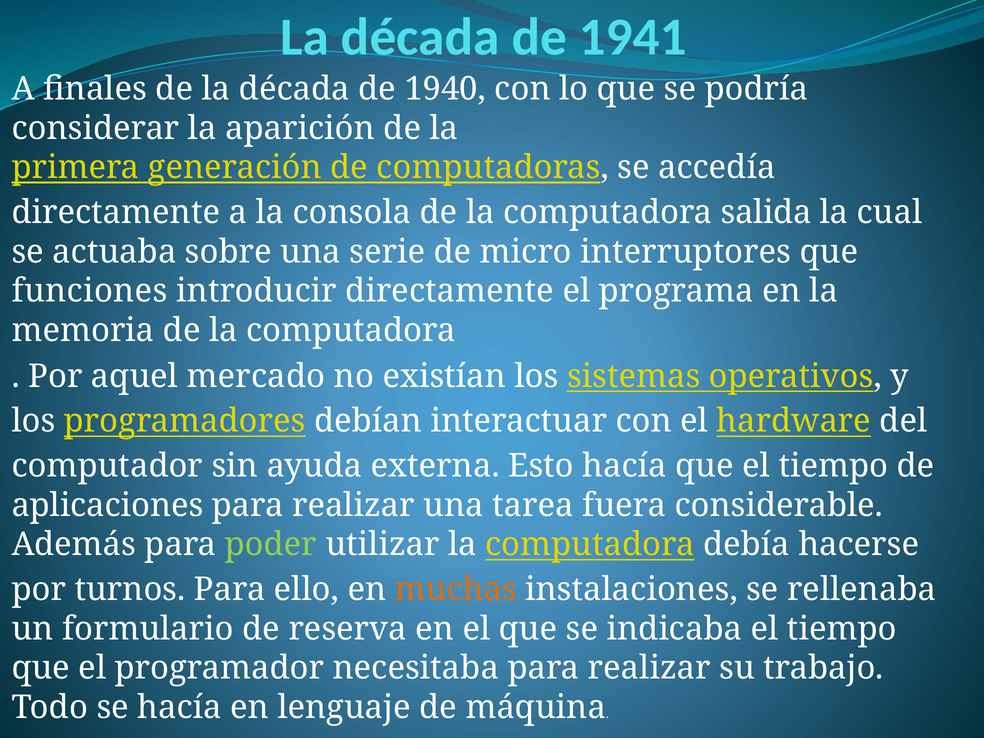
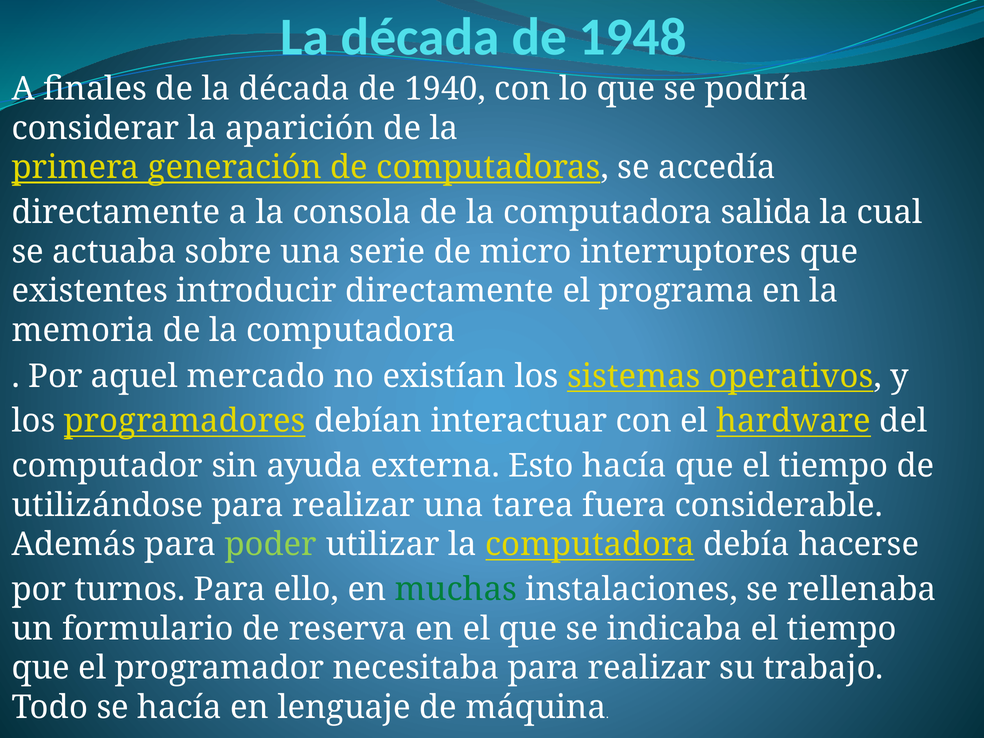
1941: 1941 -> 1948 (633, 37)
funciones: funciones -> existentes (90, 291)
aplicaciones: aplicaciones -> utilizándose (107, 505)
muchas colour: orange -> green (456, 589)
